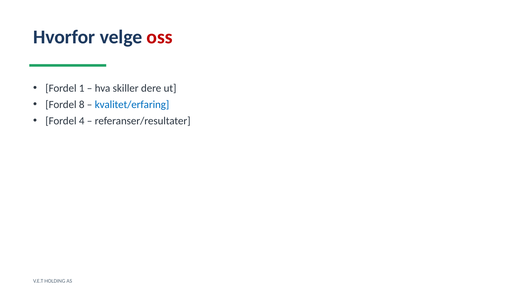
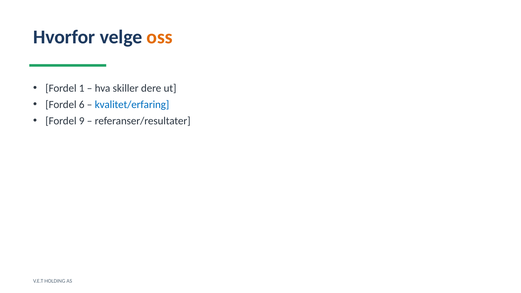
oss colour: red -> orange (160, 37)
8: 8 -> 6 (82, 105)
4: 4 -> 9 (82, 121)
